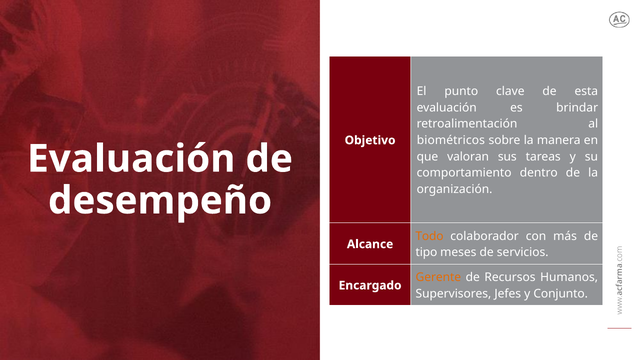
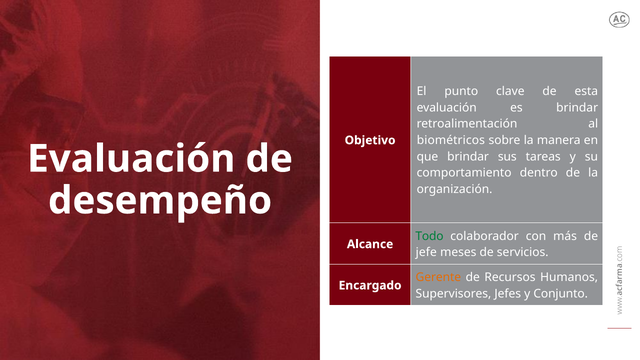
que valoran: valoran -> brindar (468, 157)
Todo colour: orange -> green (429, 236)
tipo: tipo -> jefe (426, 252)
